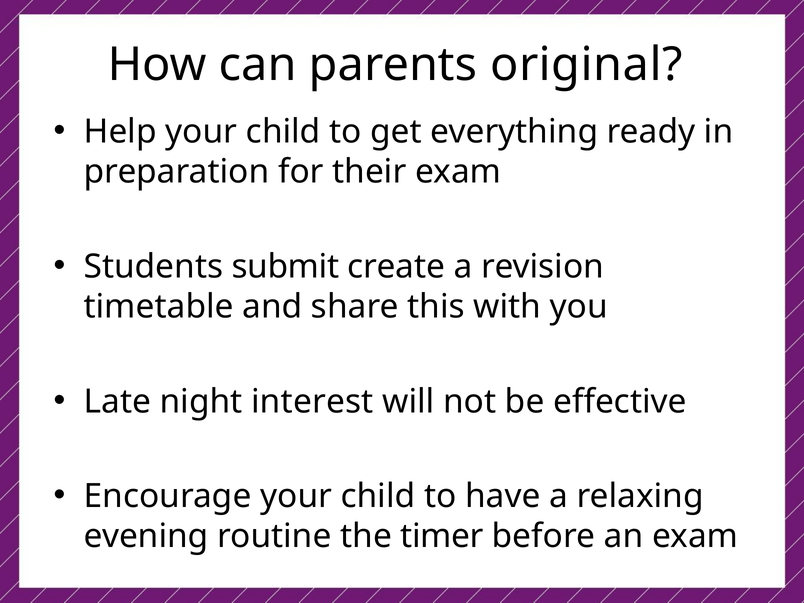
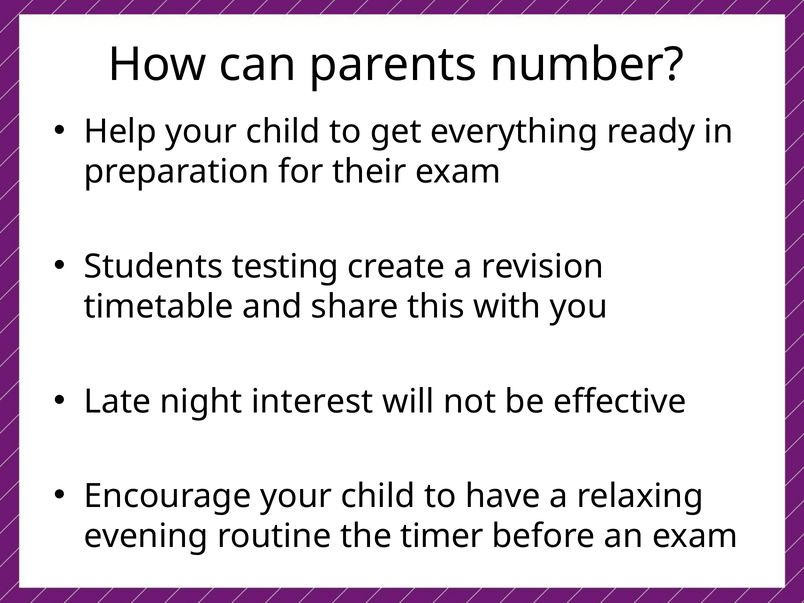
original: original -> number (587, 65)
submit: submit -> testing (285, 267)
